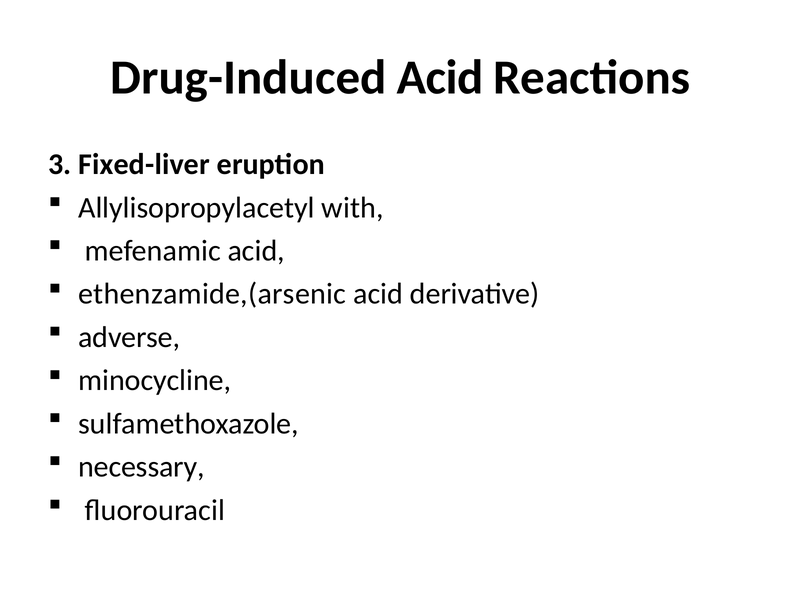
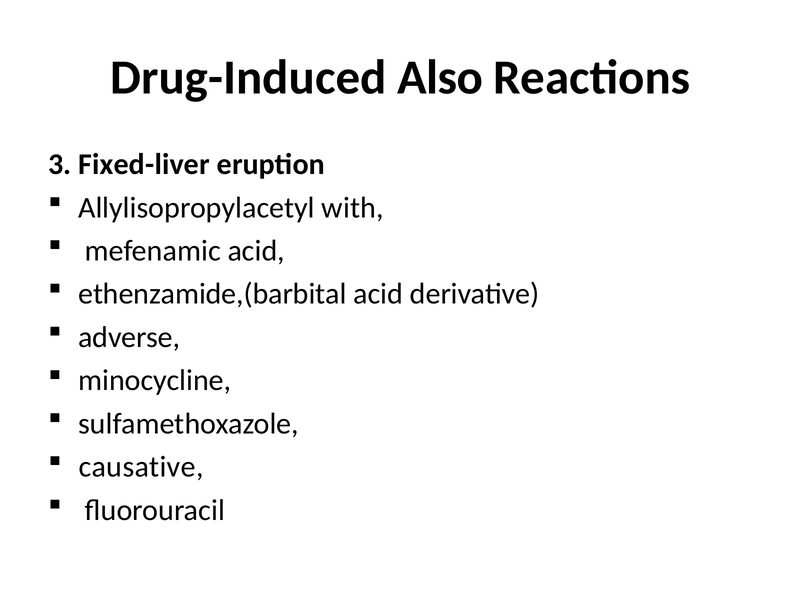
Drug-Induced Acid: Acid -> Also (440, 78)
ethenzamide,(arsenic: ethenzamide,(arsenic -> ethenzamide,(barbital (212, 294)
necessary: necessary -> causative (141, 467)
